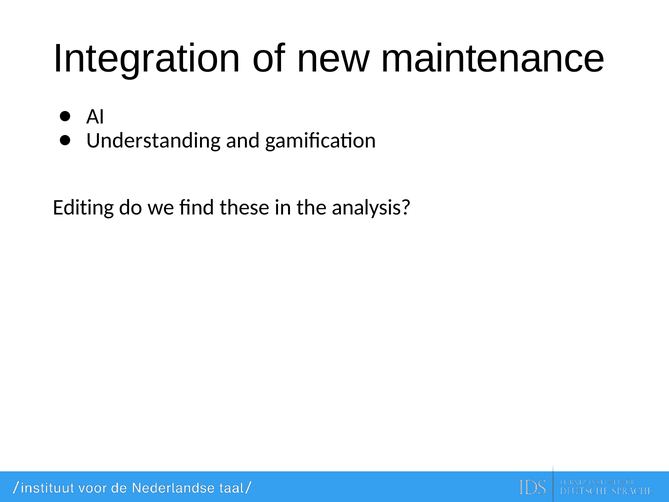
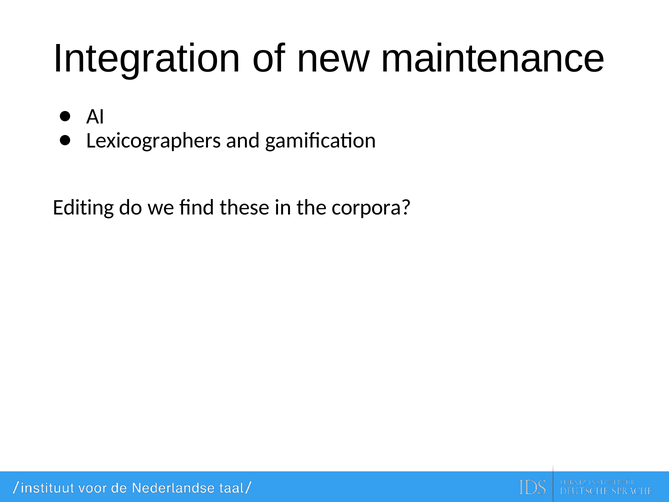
Understanding: Understanding -> Lexicographers (154, 140)
analysis: analysis -> corpora (371, 207)
